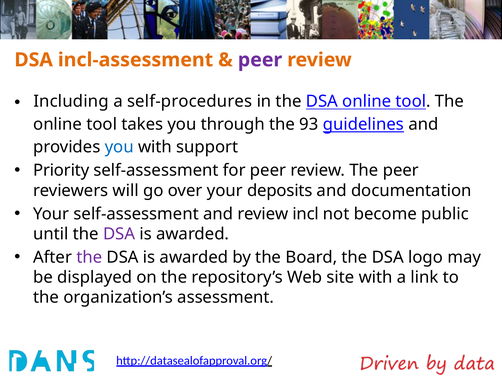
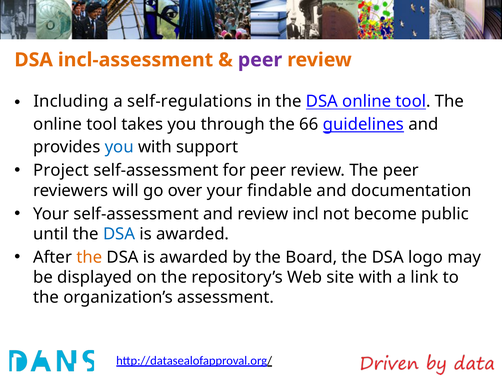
self-procedures: self-procedures -> self-regulations (190, 102)
93: 93 -> 66 (309, 124)
Priority: Priority -> Project (61, 171)
deposits: deposits -> findable (280, 191)
DSA colour: purple -> blue (119, 234)
the colour: purple -> orange (89, 258)
